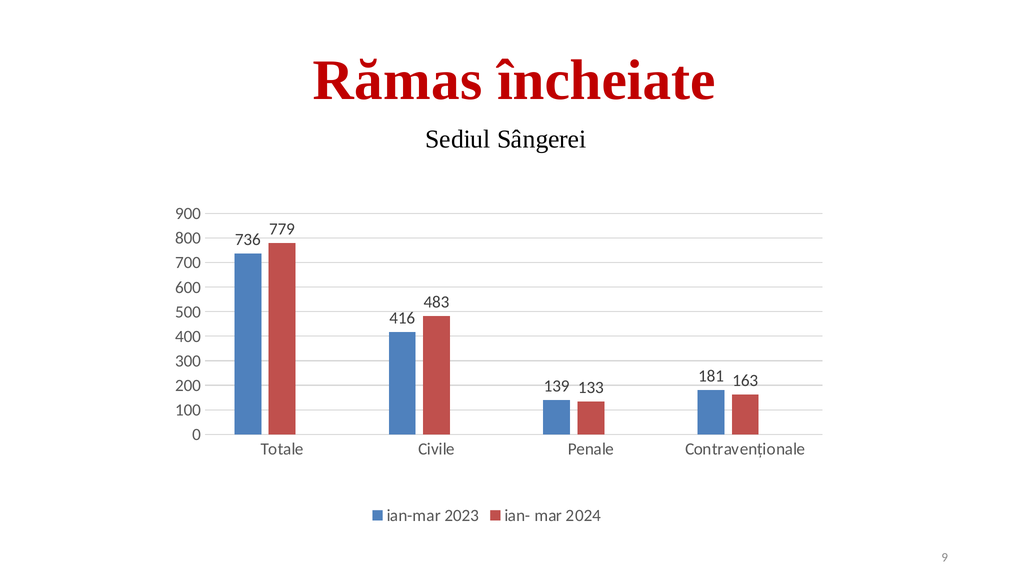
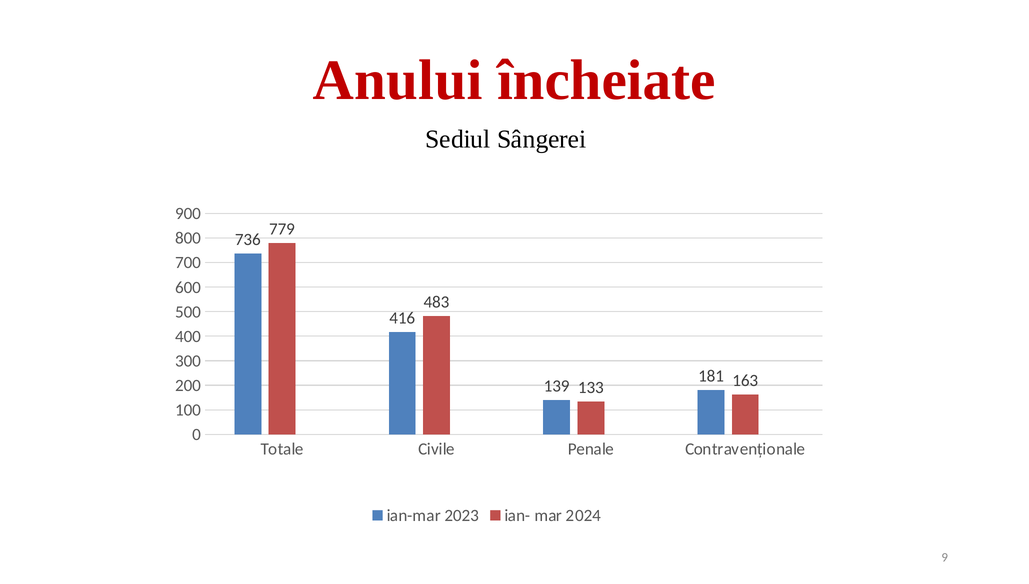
Rămas: Rămas -> Anului (398, 80)
